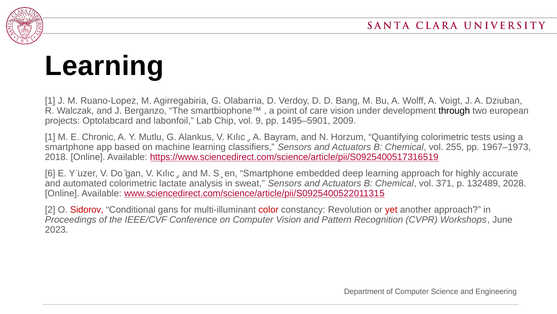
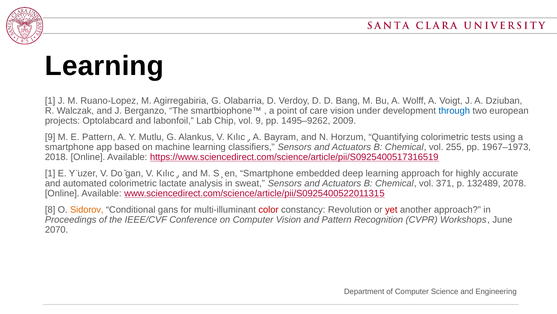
through colour: black -> blue (454, 110)
1495–5901: 1495–5901 -> 1495–9262 (306, 121)
1: 1 -> 9 (50, 137)
E Chronic: Chronic -> Pattern (99, 137)
6: 6 -> 1 (50, 173)
2028: 2028 -> 2078 (515, 183)
2: 2 -> 8 (50, 209)
Sidorov colour: red -> orange (87, 209)
2023: 2023 -> 2070 (57, 229)
